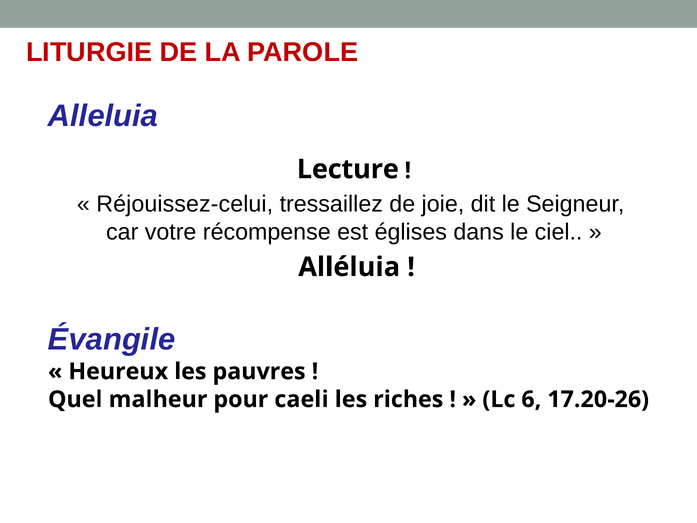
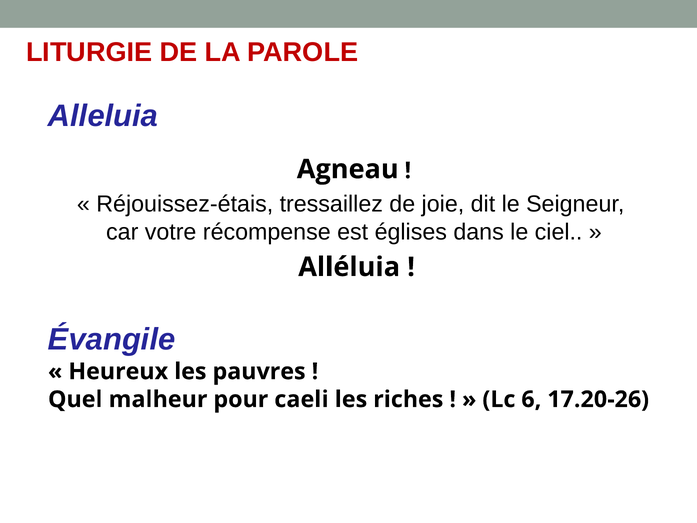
Lecture: Lecture -> Agneau (348, 169)
Réjouissez-celui: Réjouissez-celui -> Réjouissez-étais (185, 204)
